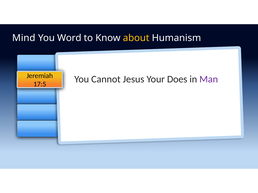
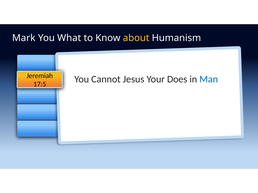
Mind: Mind -> Mark (24, 38)
Word: Word -> What (69, 38)
Man colour: purple -> blue (209, 79)
